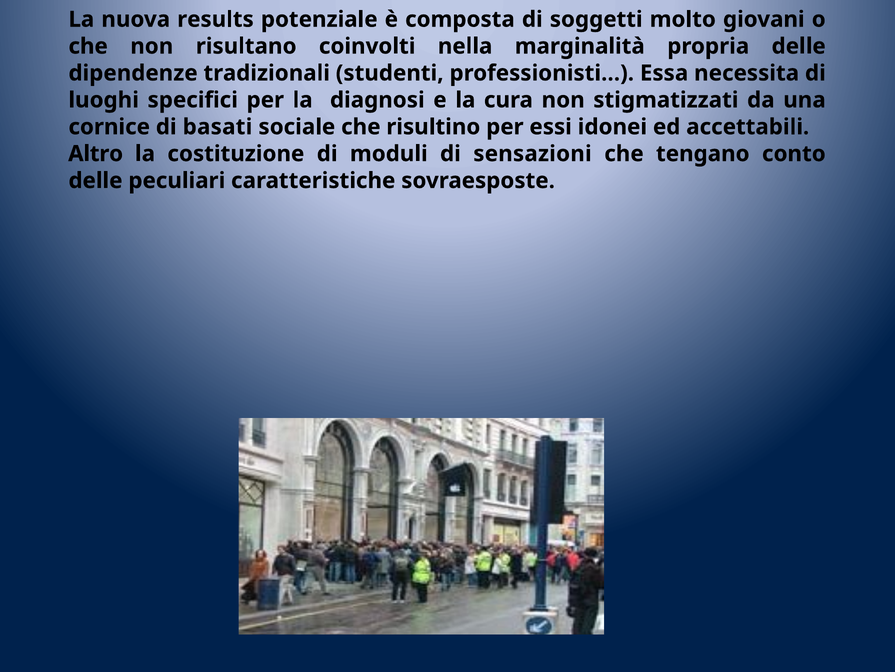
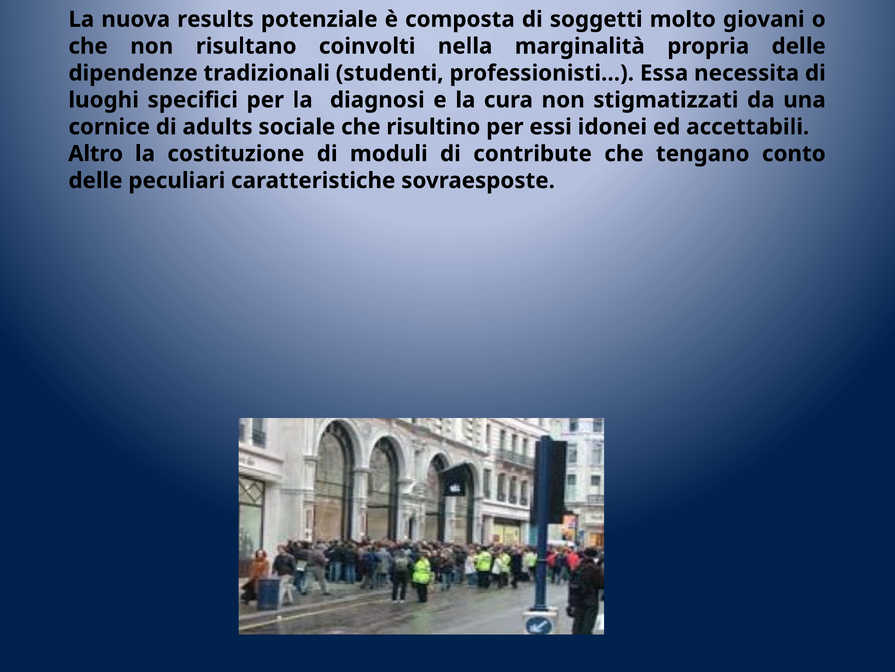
basati: basati -> adults (218, 127)
sensazioni: sensazioni -> contribute (533, 154)
